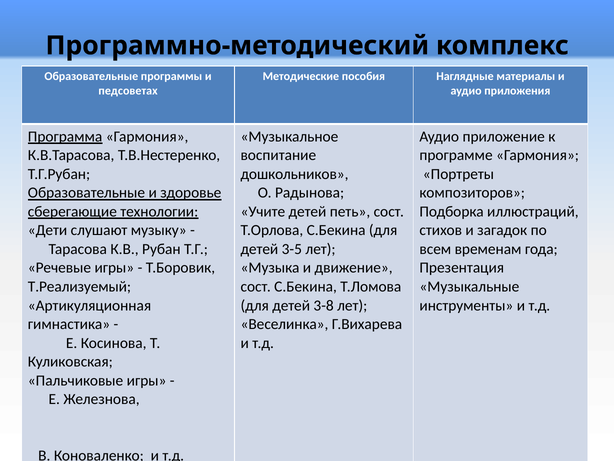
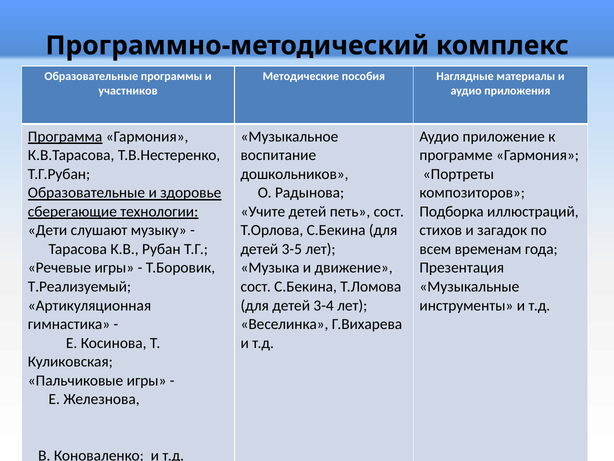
педсоветах: педсоветах -> участников (128, 91)
3-8: 3-8 -> 3-4 (324, 305)
